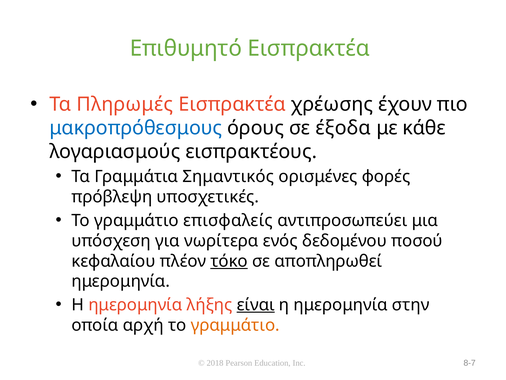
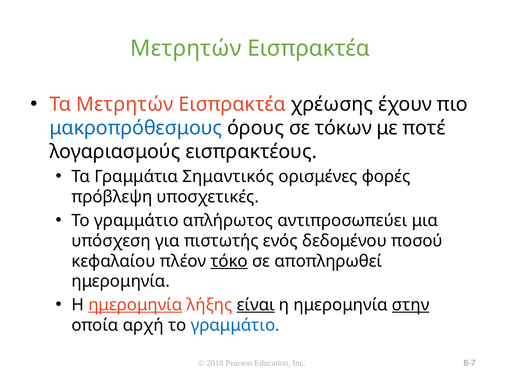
Επιθυμητό: Επιθυμητό -> Μετρητών (186, 48)
Τα Πληρωμές: Πληρωμές -> Μετρητών (125, 104)
έξοδα: έξοδα -> τόκων (343, 128)
κάθε: κάθε -> ποτέ (424, 128)
επισφαλείς: επισφαλείς -> απλήρωτος (228, 220)
νωρίτερα: νωρίτερα -> πιστωτής (221, 241)
ημερομηνία underline: none -> present (135, 305)
στην underline: none -> present (411, 305)
γραμμάτιο colour: orange -> blue (235, 325)
